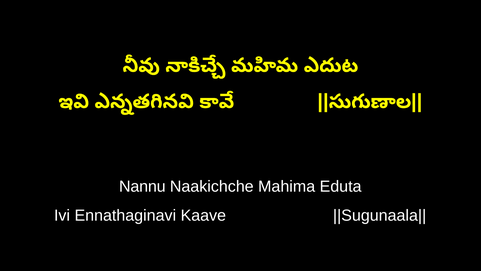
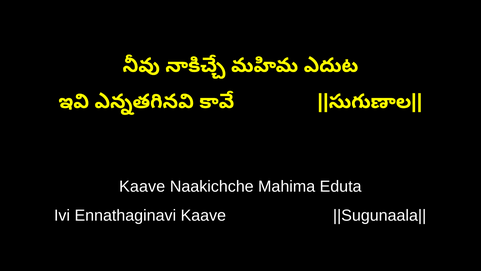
Nannu: Nannu -> Kaave (142, 186)
